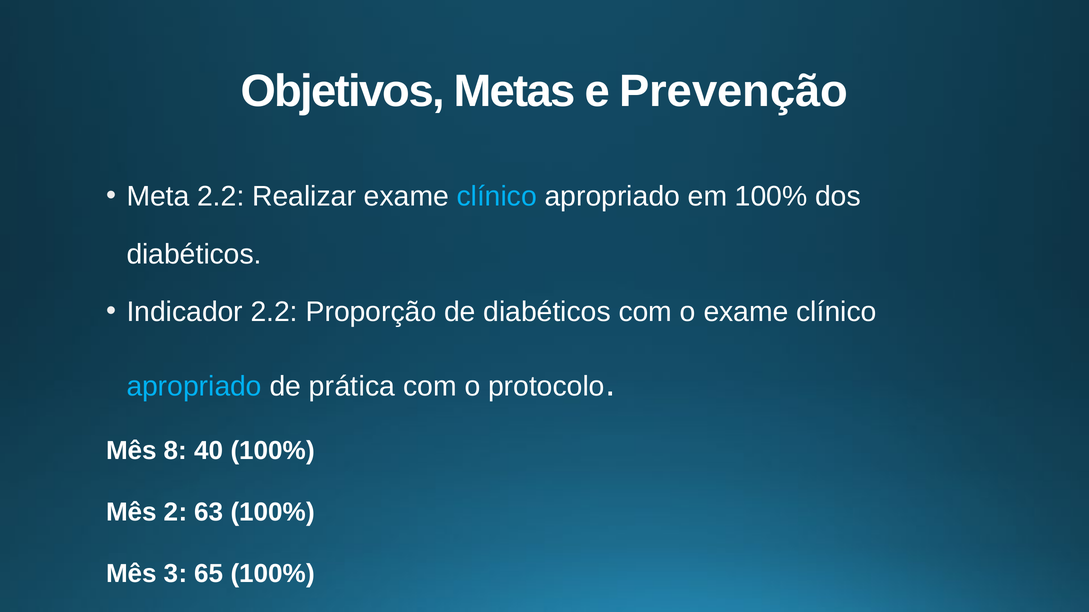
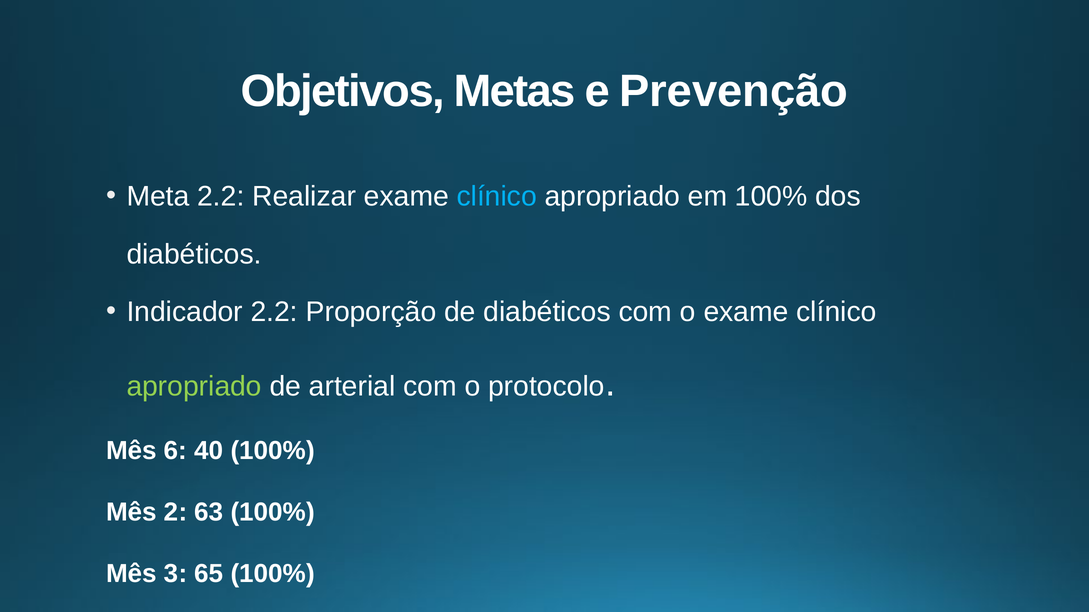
apropriado colour: light blue -> light green (194, 387)
prática: prática -> arterial (352, 387)
8: 8 -> 6 (176, 451)
